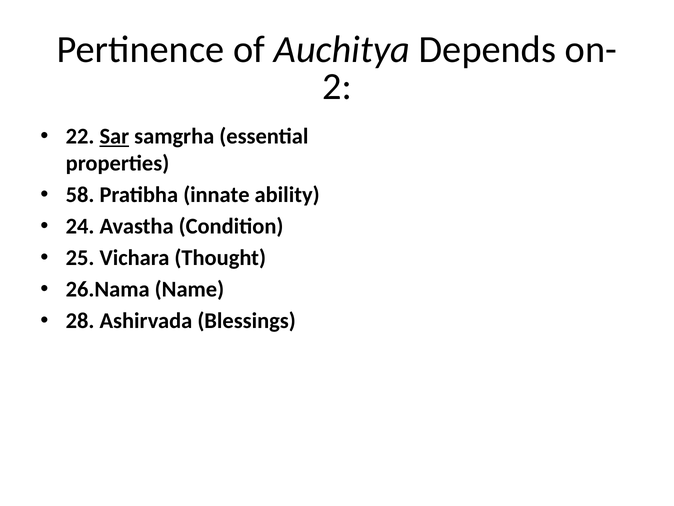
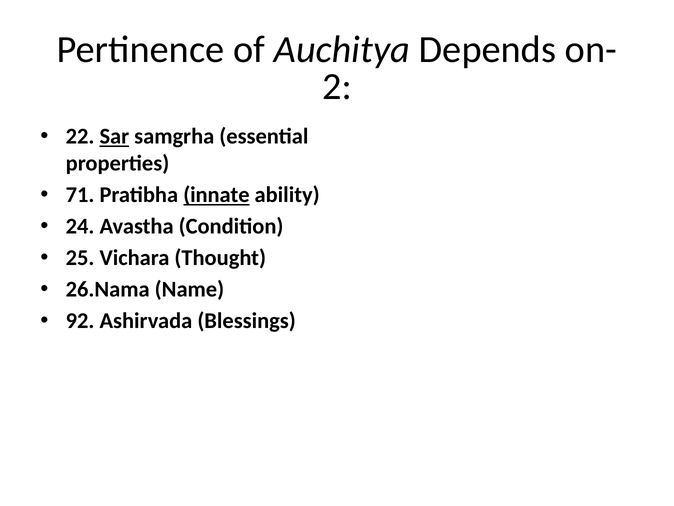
58: 58 -> 71 (80, 195)
innate underline: none -> present (216, 195)
28: 28 -> 92 (80, 321)
